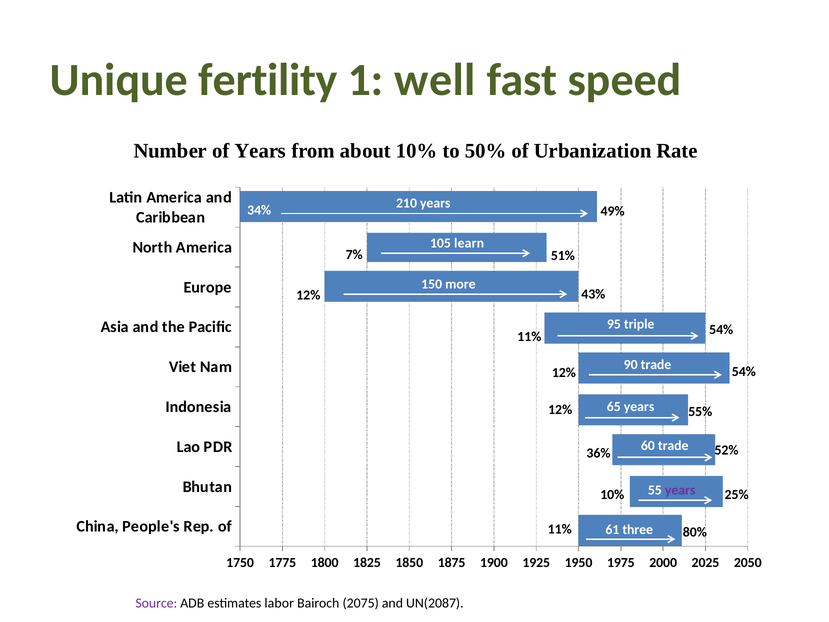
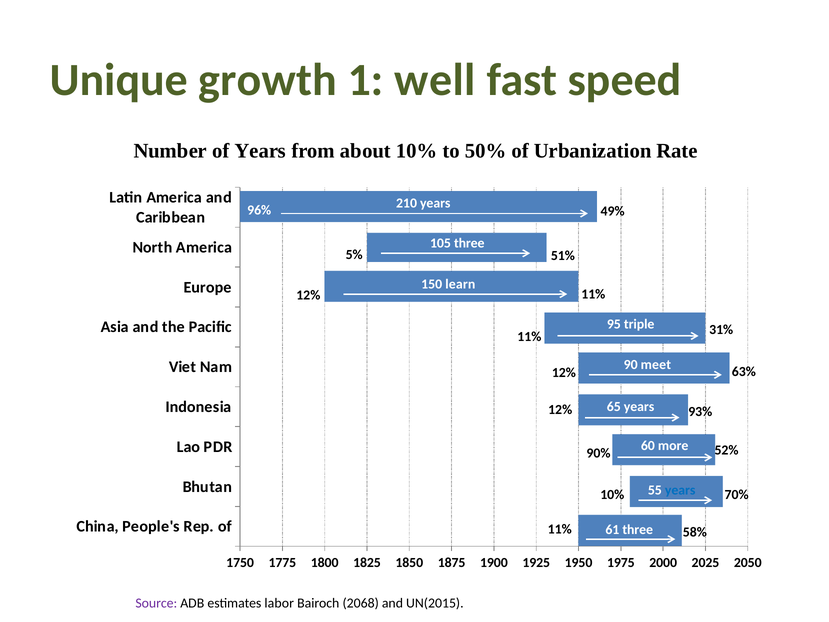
fertility: fertility -> growth (268, 80)
34%: 34% -> 96% (259, 210)
105 learn: learn -> three (469, 243)
7%: 7% -> 5% (354, 254)
more: more -> learn (460, 284)
12% 43%: 43% -> 11% (593, 294)
54%: 54% -> 31% (721, 330)
90 trade: trade -> meet (656, 365)
12% 54%: 54% -> 63% (744, 371)
55%: 55% -> 93% (700, 411)
60 trade: trade -> more (673, 445)
36%: 36% -> 90% (598, 453)
years colour: purple -> blue (680, 490)
25%: 25% -> 70% (737, 494)
80%: 80% -> 58% (695, 532)
2075: 2075 -> 2068 (361, 603)
UN(2087: UN(2087 -> UN(2015 (435, 603)
